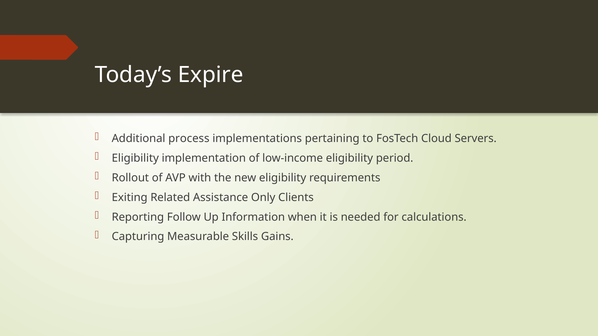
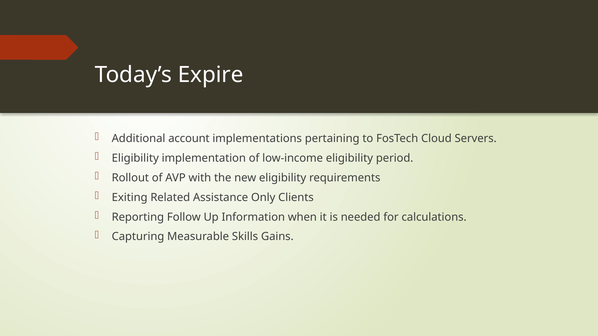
process: process -> account (189, 138)
